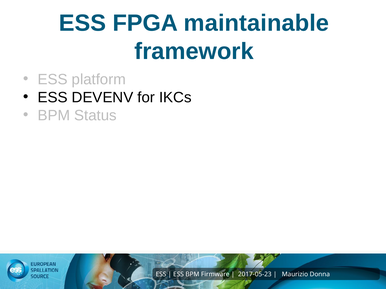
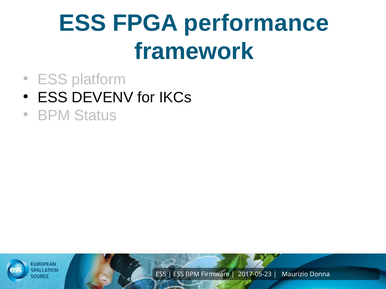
maintainable: maintainable -> performance (256, 23)
